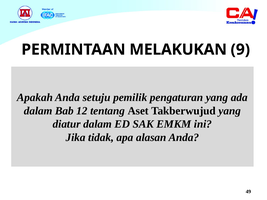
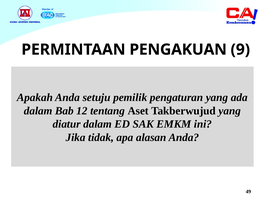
MELAKUKAN: MELAKUKAN -> PENGAKUAN (178, 50)
